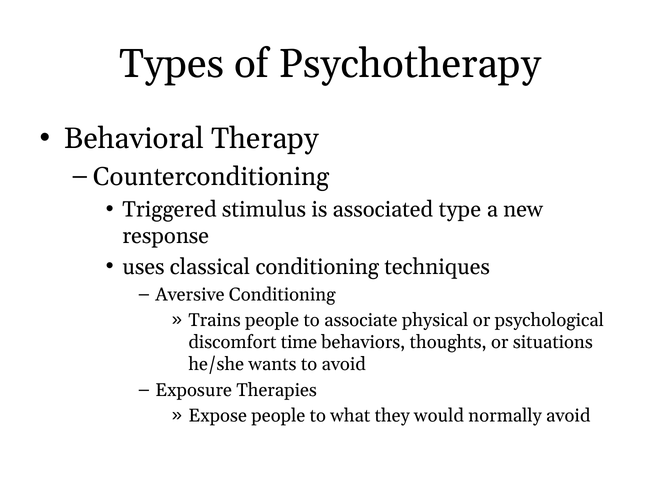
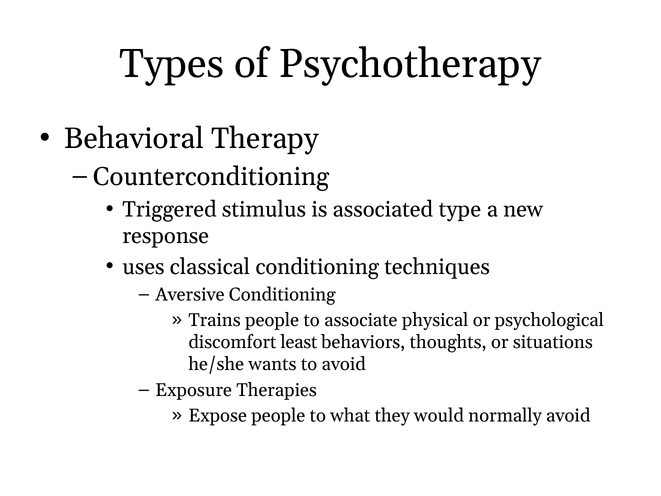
time: time -> least (299, 342)
